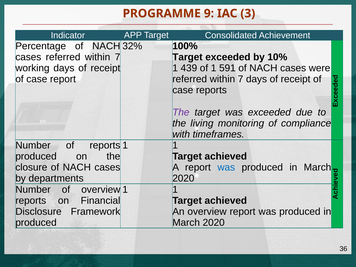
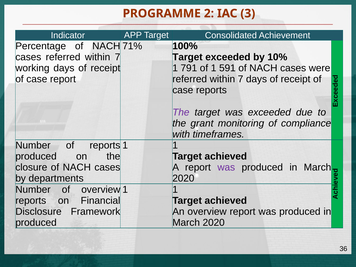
9: 9 -> 2 (209, 13)
32%: 32% -> 71% (132, 46)
439: 439 -> 791 (189, 68)
living: living -> grant (202, 123)
was colour: blue -> purple (226, 167)
